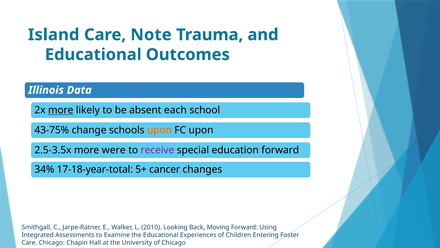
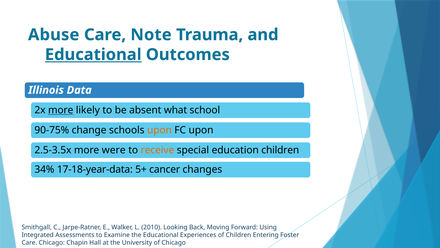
Island: Island -> Abuse (54, 35)
Educational underline: none -> present (93, 55)
each: each -> what (176, 110)
43-75%: 43-75% -> 90-75% (52, 130)
receive colour: purple -> orange (157, 150)
education forward: forward -> children (280, 150)
17-18-year-total: 17-18-year-total -> 17-18-year-data (95, 169)
